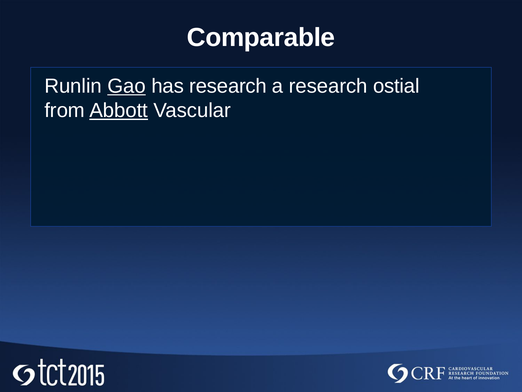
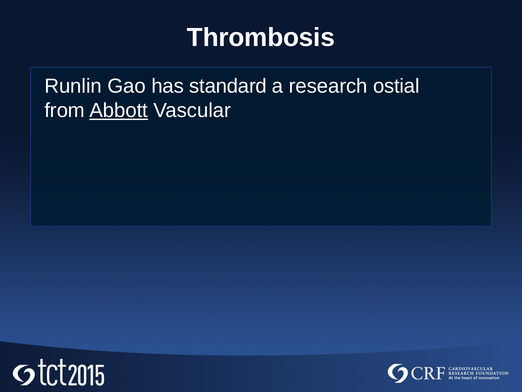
Comparable: Comparable -> Thrombosis (261, 37)
Gao underline: present -> none (127, 86)
has research: research -> standard (228, 86)
